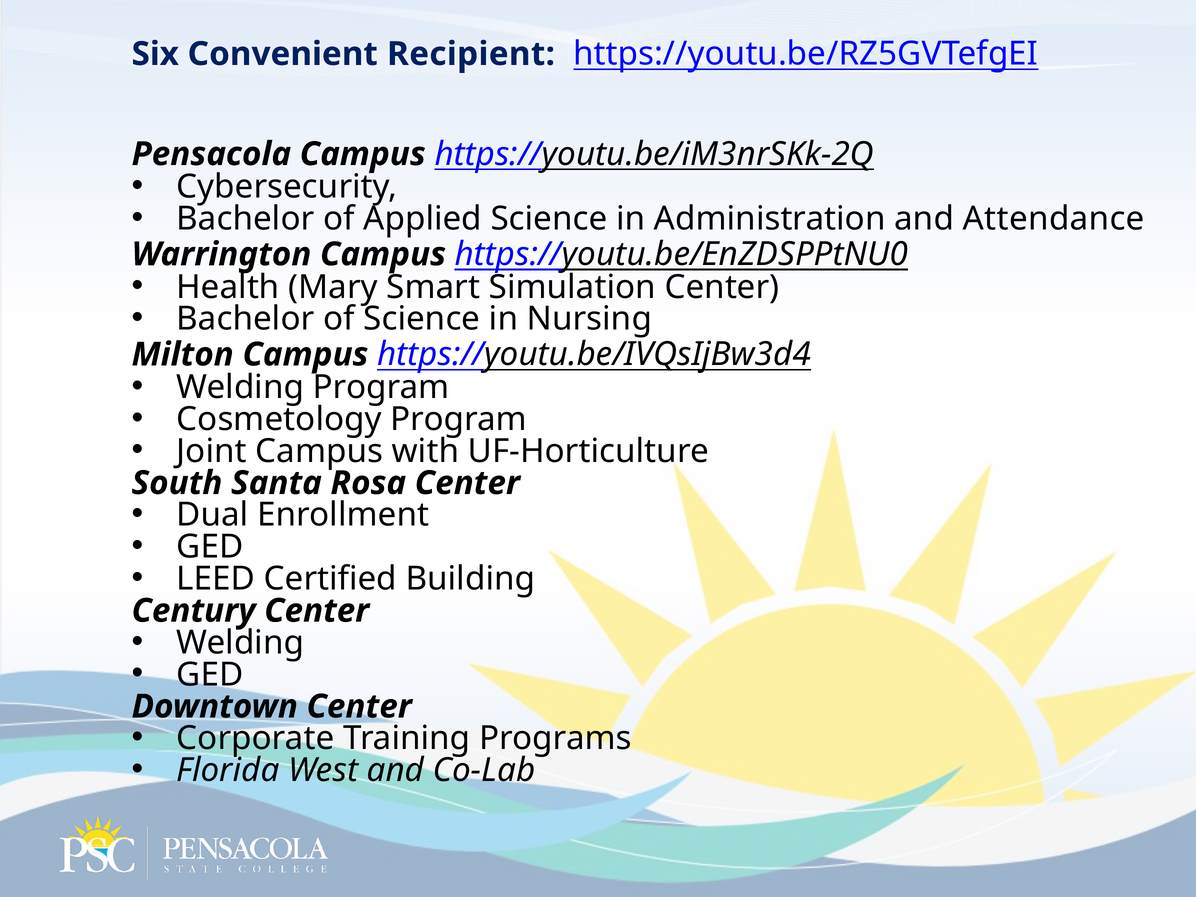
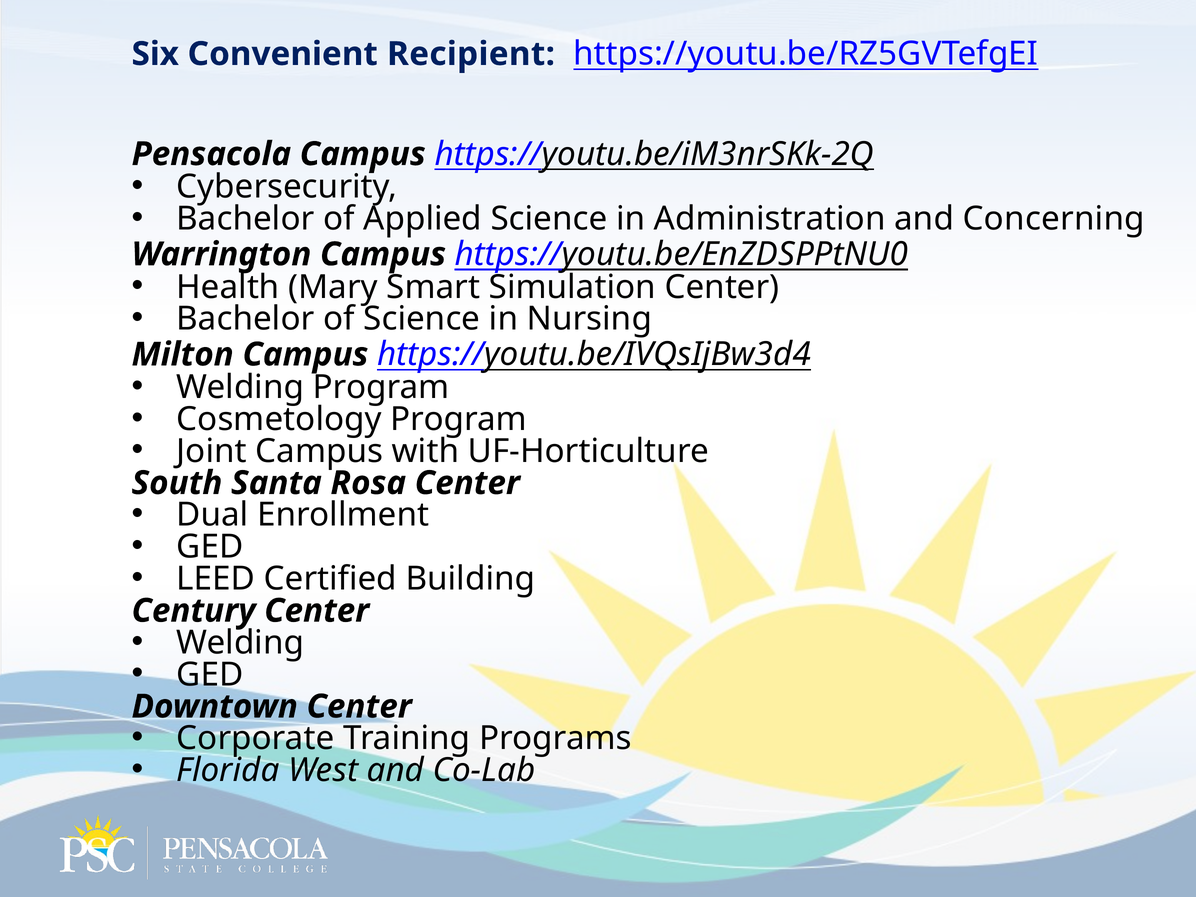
Attendance: Attendance -> Concerning (1054, 219)
